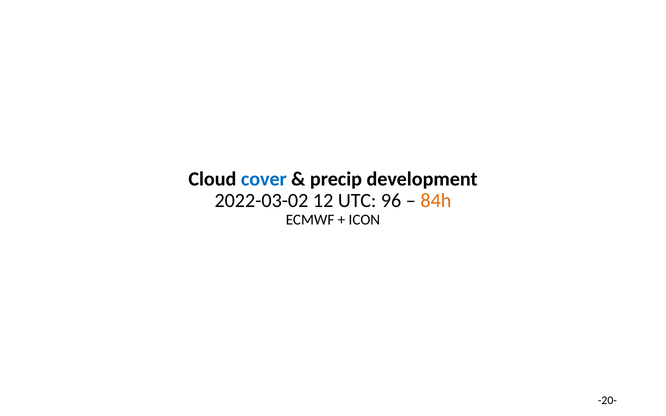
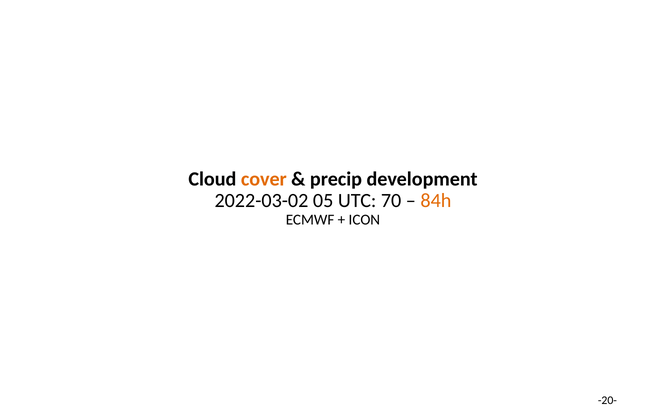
cover colour: blue -> orange (264, 179)
12: 12 -> 05 (323, 201)
96: 96 -> 70 (391, 201)
